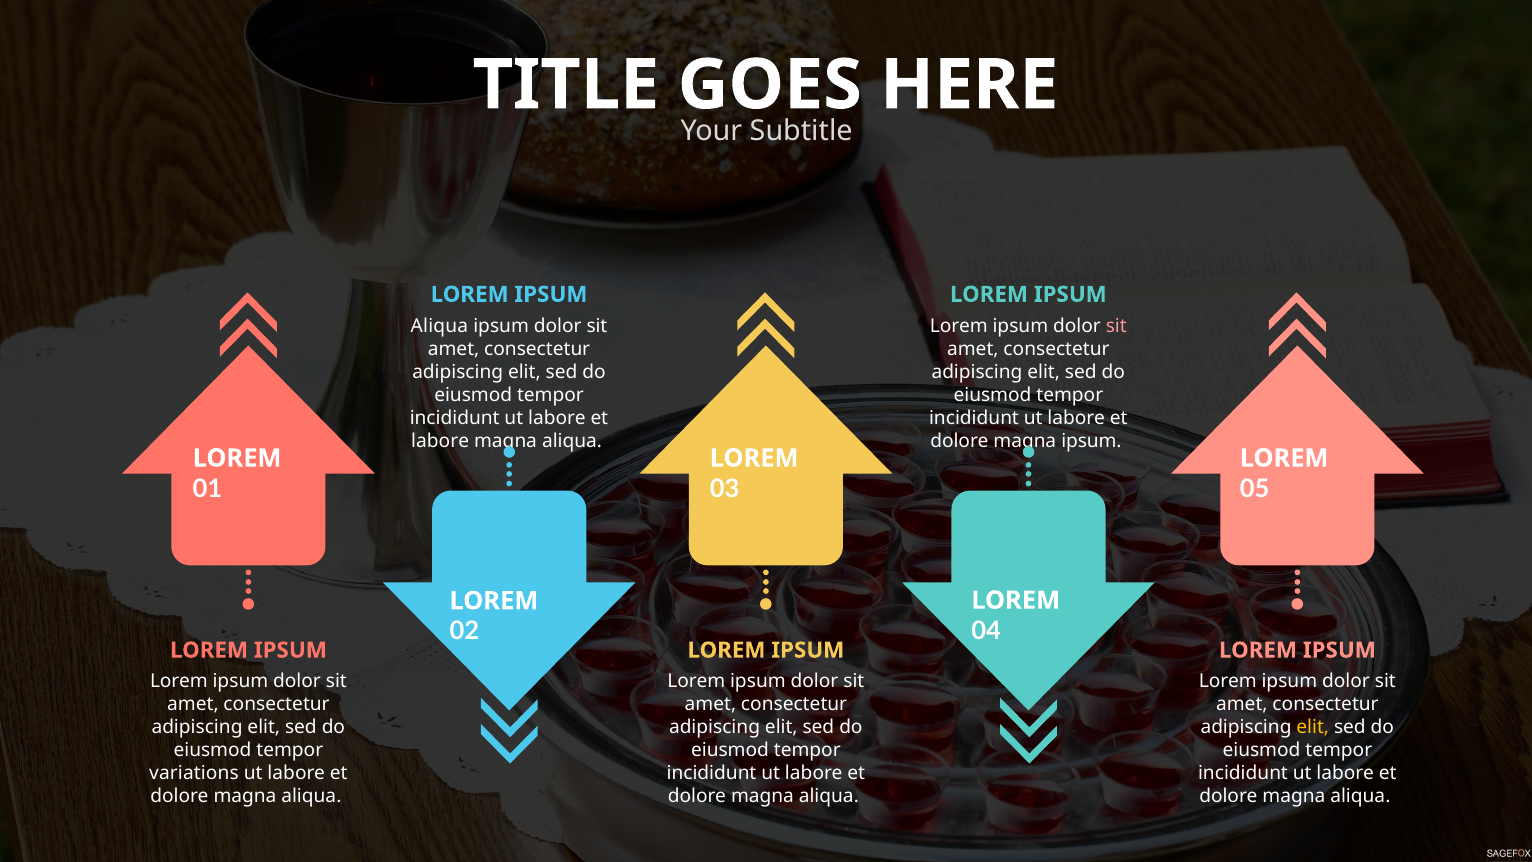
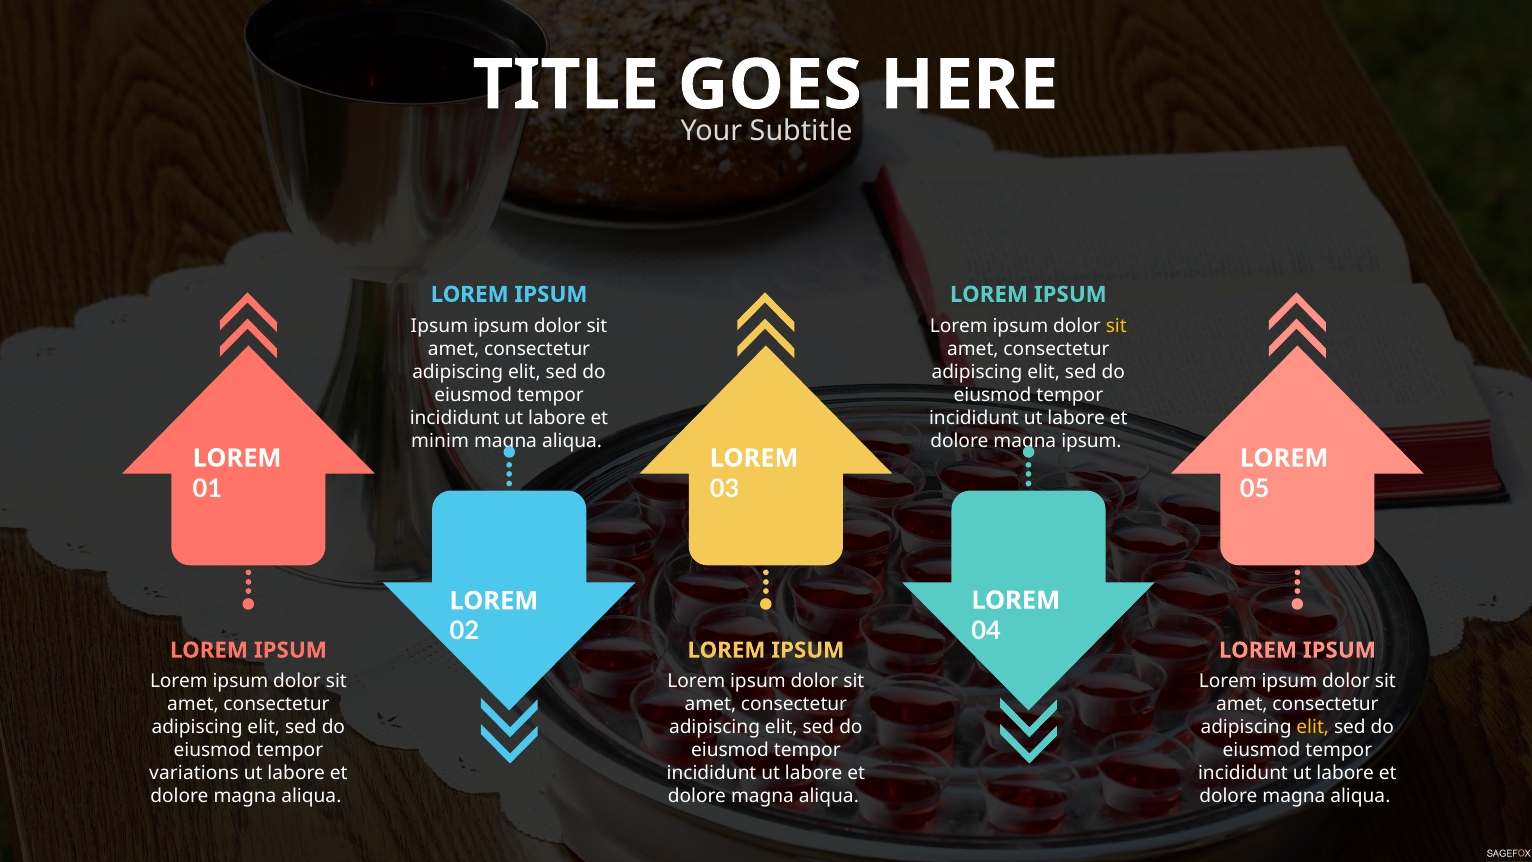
Aliqua: Aliqua -> Ipsum (439, 326)
sit colour: pink -> yellow (1116, 326)
labore: labore -> minim (440, 441)
